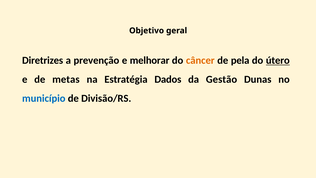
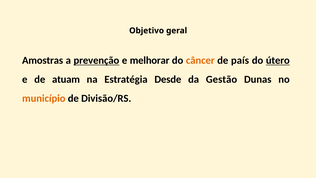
Diretrizes: Diretrizes -> Amostras (43, 60)
prevenção underline: none -> present (96, 60)
pela: pela -> país (240, 60)
metas: metas -> atuam (66, 79)
Dados: Dados -> Desde (168, 79)
município colour: blue -> orange (44, 98)
